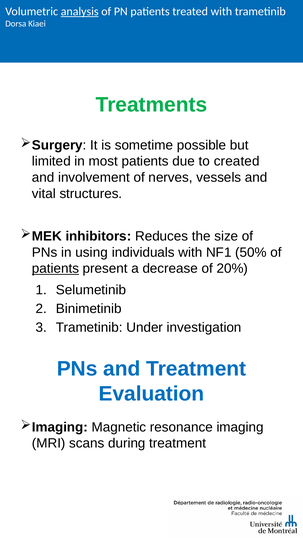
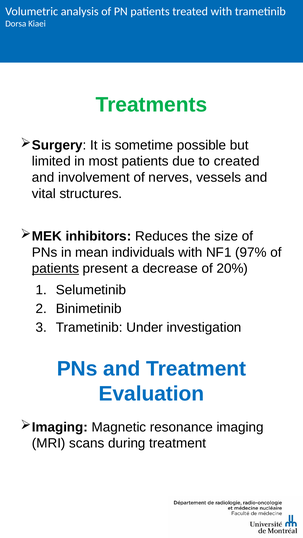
analysis underline: present -> none (80, 11)
using: using -> mean (92, 253)
50%: 50% -> 97% (251, 253)
